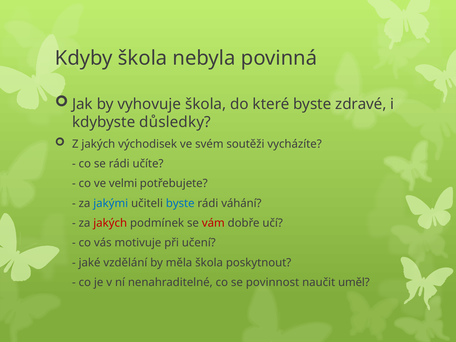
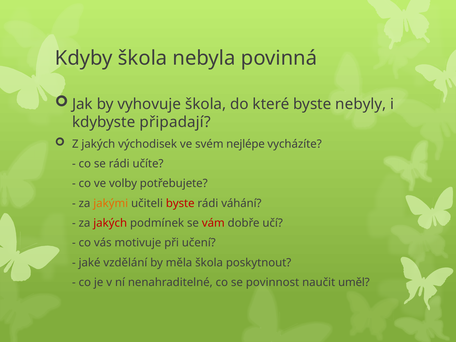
zdravé: zdravé -> nebyly (361, 104)
důsledky: důsledky -> připadají (175, 122)
soutěži: soutěži -> nejlépe (246, 144)
velmi: velmi -> volby (123, 184)
jakými colour: blue -> orange (111, 203)
byste colour: blue -> red (180, 203)
